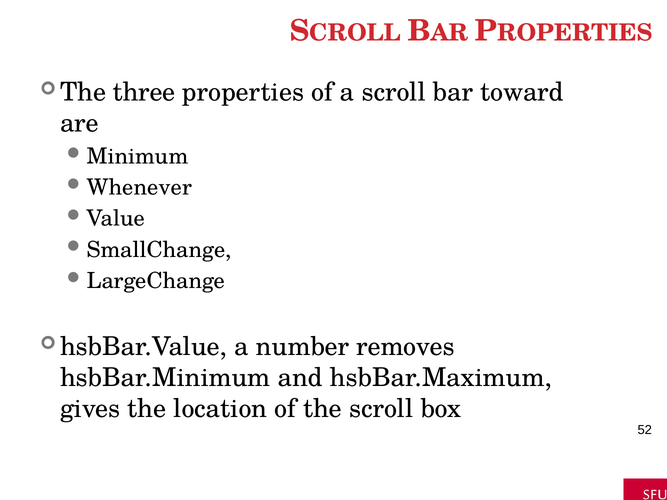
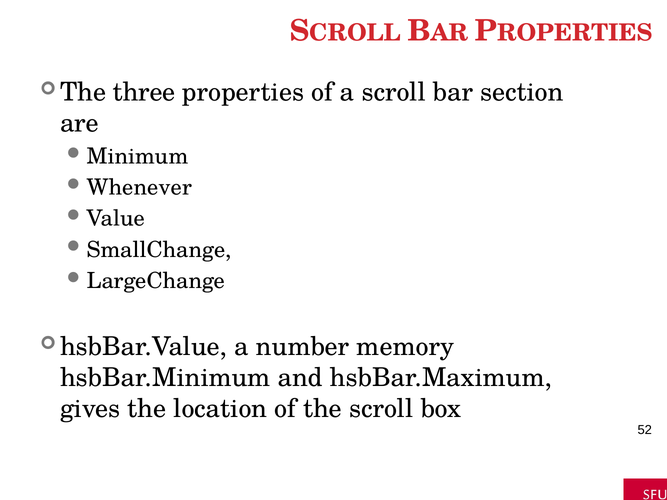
toward: toward -> section (522, 92)
removes: removes -> memory (405, 347)
